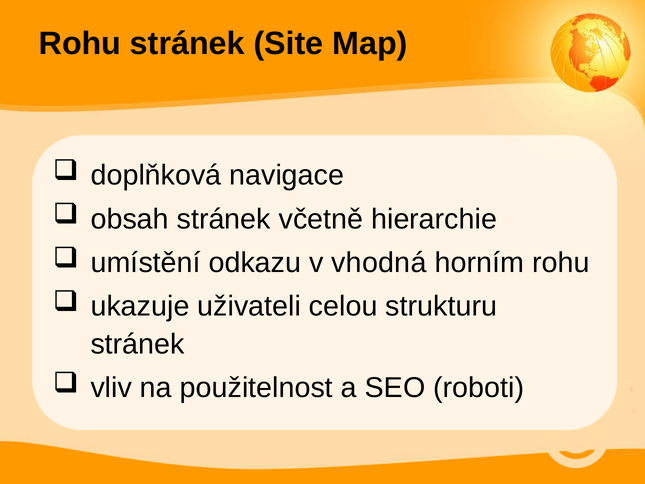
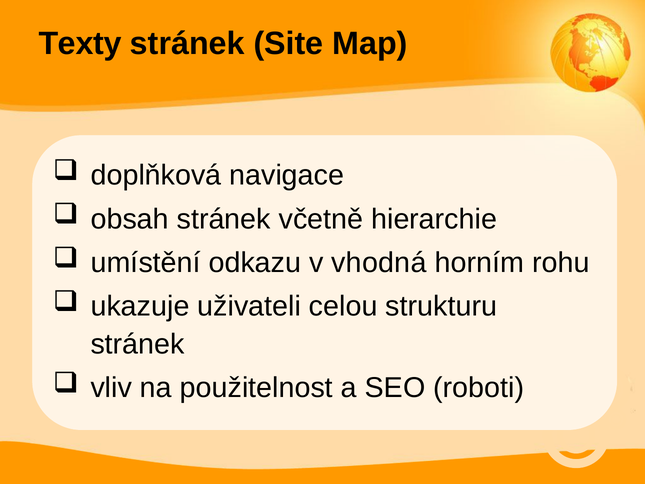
Rohu: Rohu -> Texty (80, 43)
